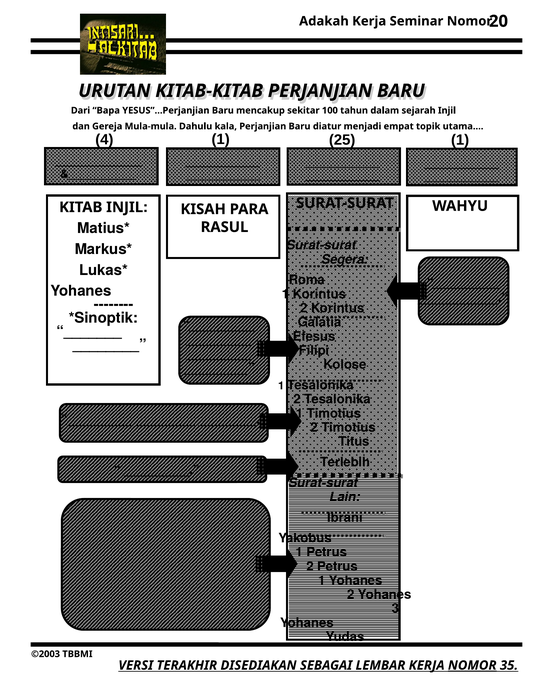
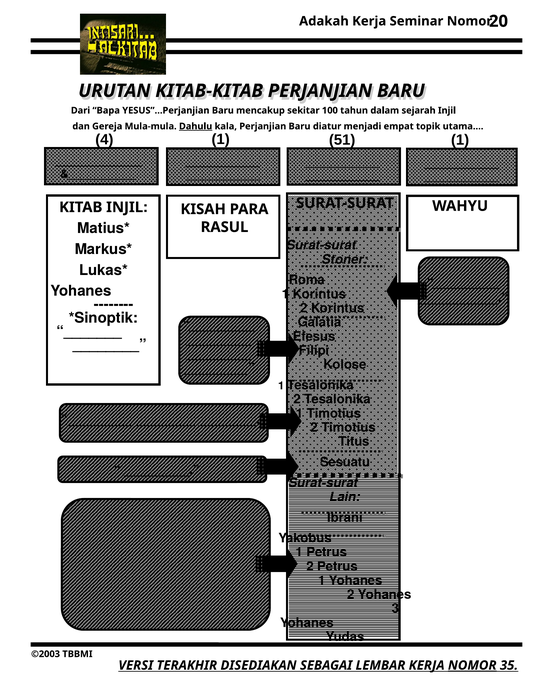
Dahulu underline: none -> present (196, 126)
25: 25 -> 51 (342, 140)
Segera: Segera -> Stoner (345, 259)
Terlebih: Terlebih -> Sesuatu (345, 462)
